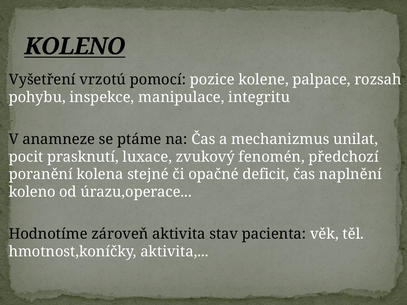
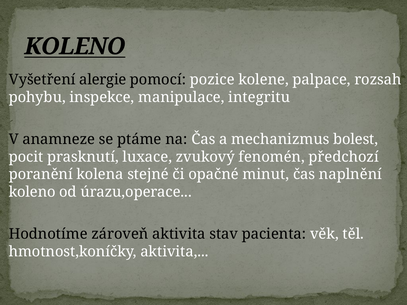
vrzotú: vrzotú -> alergie (103, 80)
unilat: unilat -> bolest (356, 139)
deficit: deficit -> minut (266, 175)
